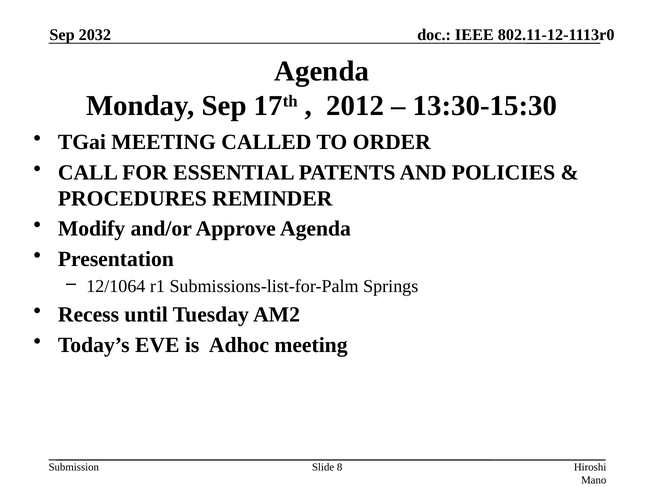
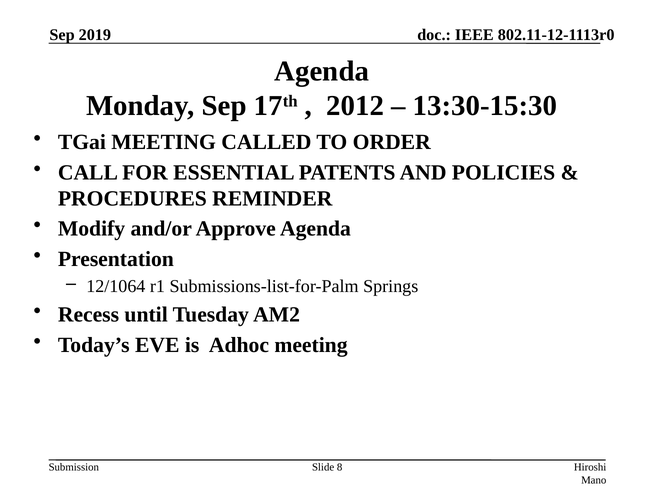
2032: 2032 -> 2019 (95, 35)
